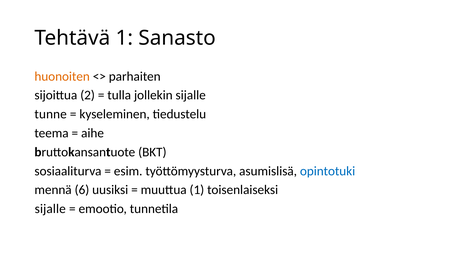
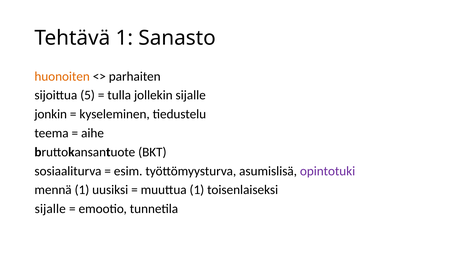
2: 2 -> 5 (88, 95)
tunne: tunne -> jonkin (51, 114)
opintotuki colour: blue -> purple (328, 171)
mennä 6: 6 -> 1 (82, 190)
